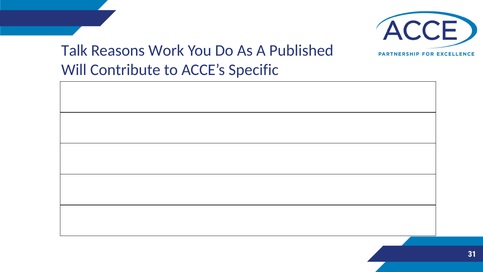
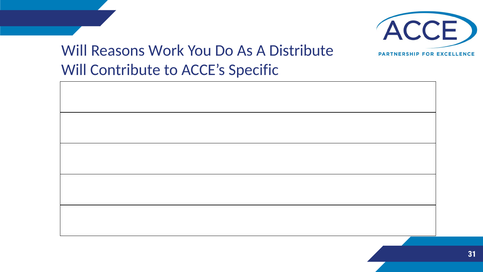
Talk: Talk -> Will (74, 51)
Published: Published -> Distribute (301, 51)
